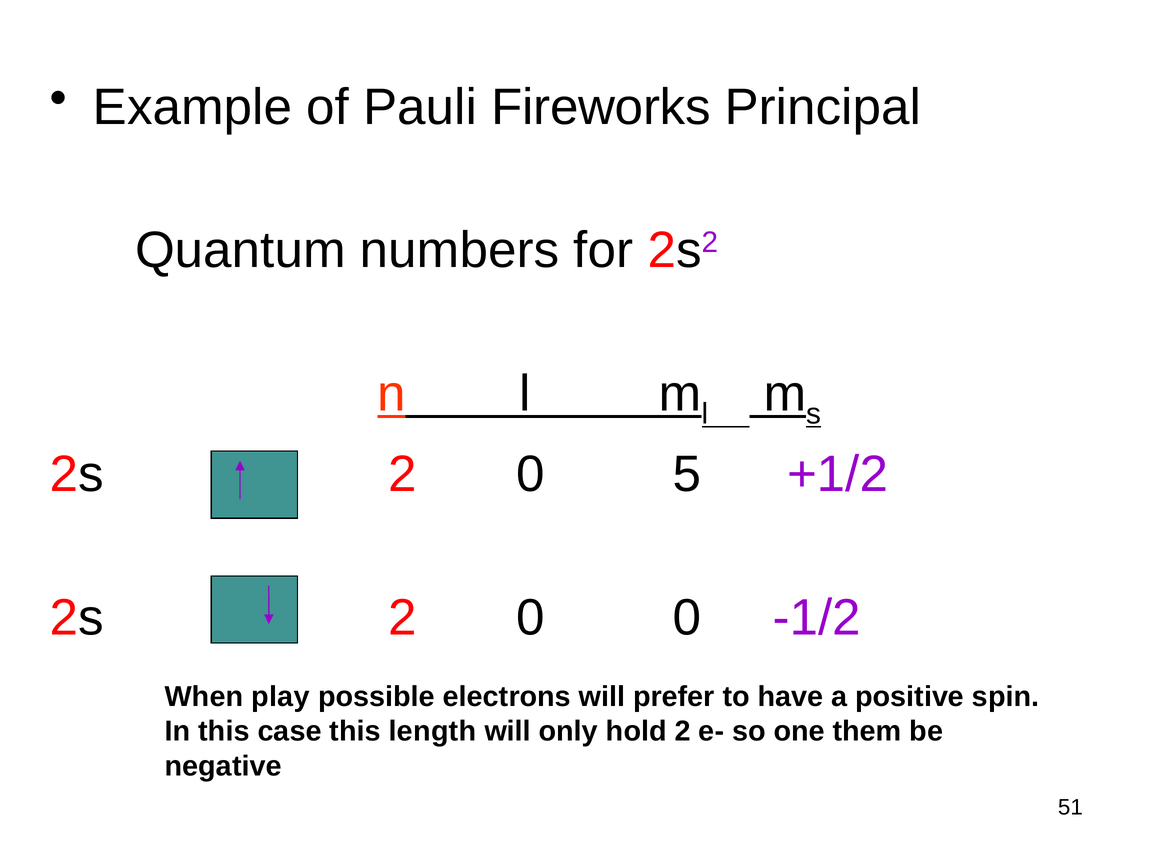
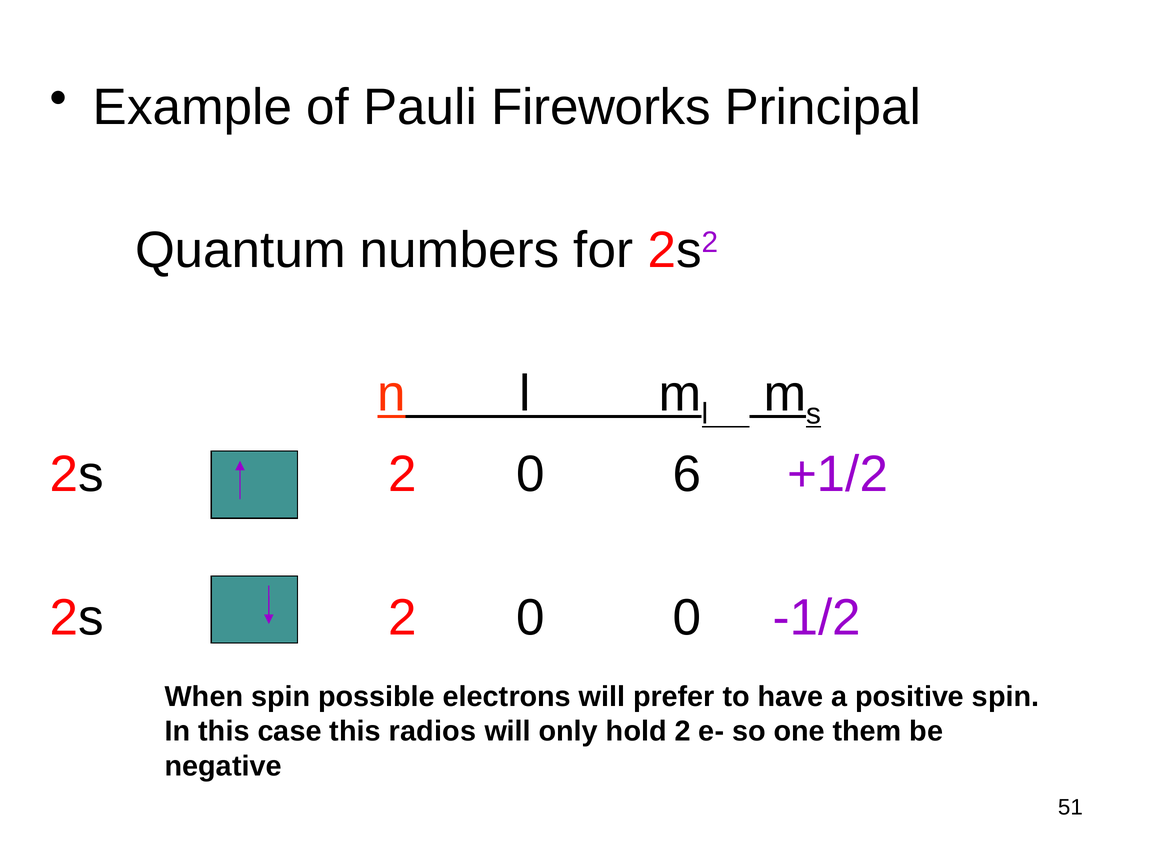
5: 5 -> 6 (687, 474)
When play: play -> spin (281, 697)
length: length -> radios (432, 731)
